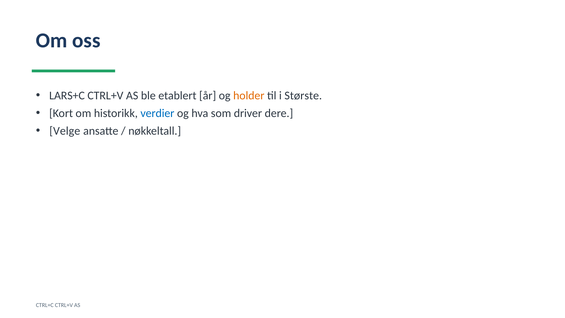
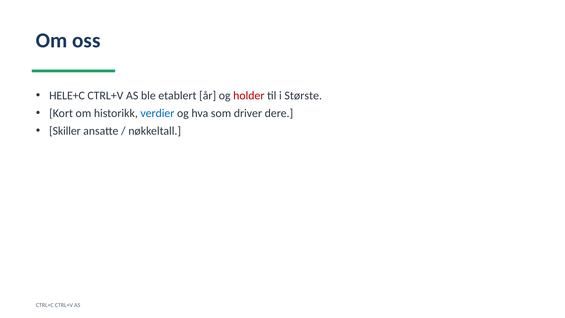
LARS+C: LARS+C -> HELE+C (67, 96)
holder colour: orange -> red (249, 96)
Velge: Velge -> Skiller (65, 131)
